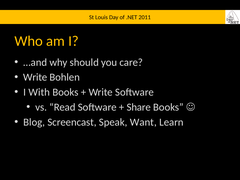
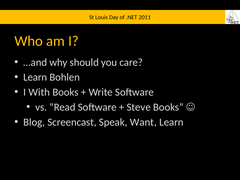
Write: Write -> Learn (35, 77)
Share: Share -> Steve (139, 107)
